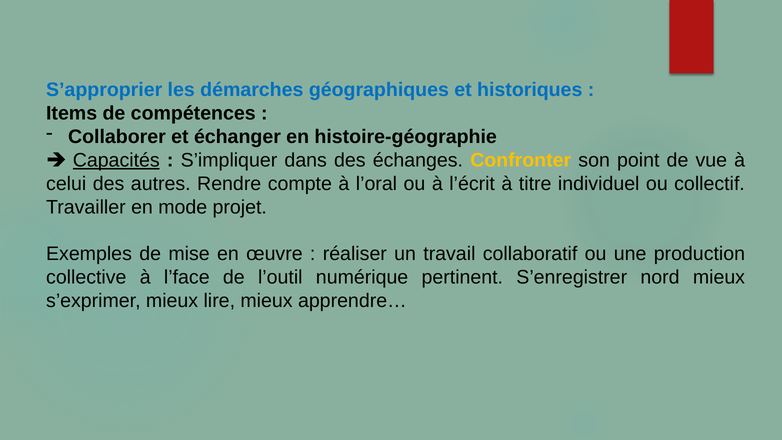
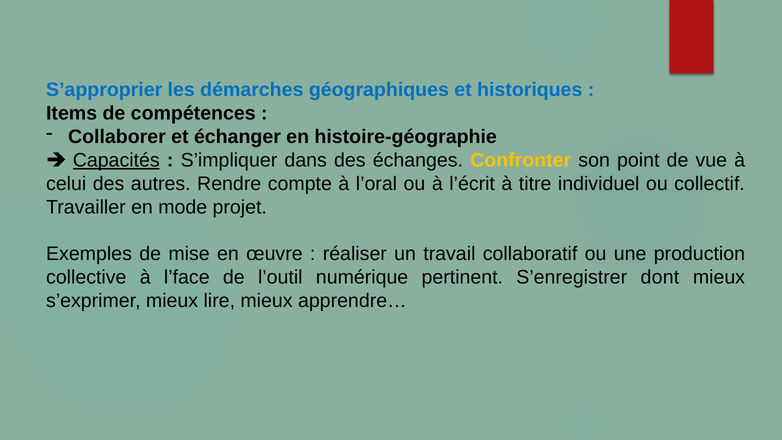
nord: nord -> dont (660, 277)
